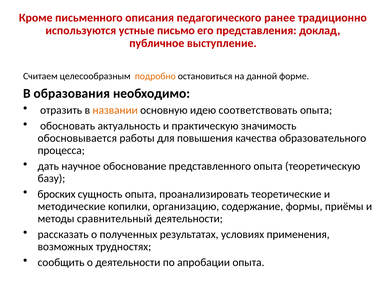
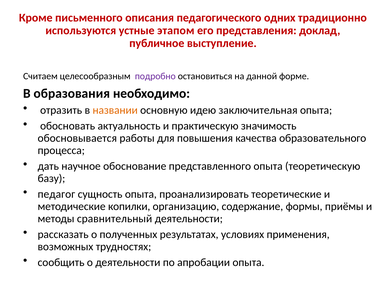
ранее: ранее -> одних (280, 18)
письмо: письмо -> этапом (176, 31)
подробно colour: orange -> purple (155, 76)
соответствовать: соответствовать -> заключительная (258, 110)
броских: броских -> педагог (56, 194)
